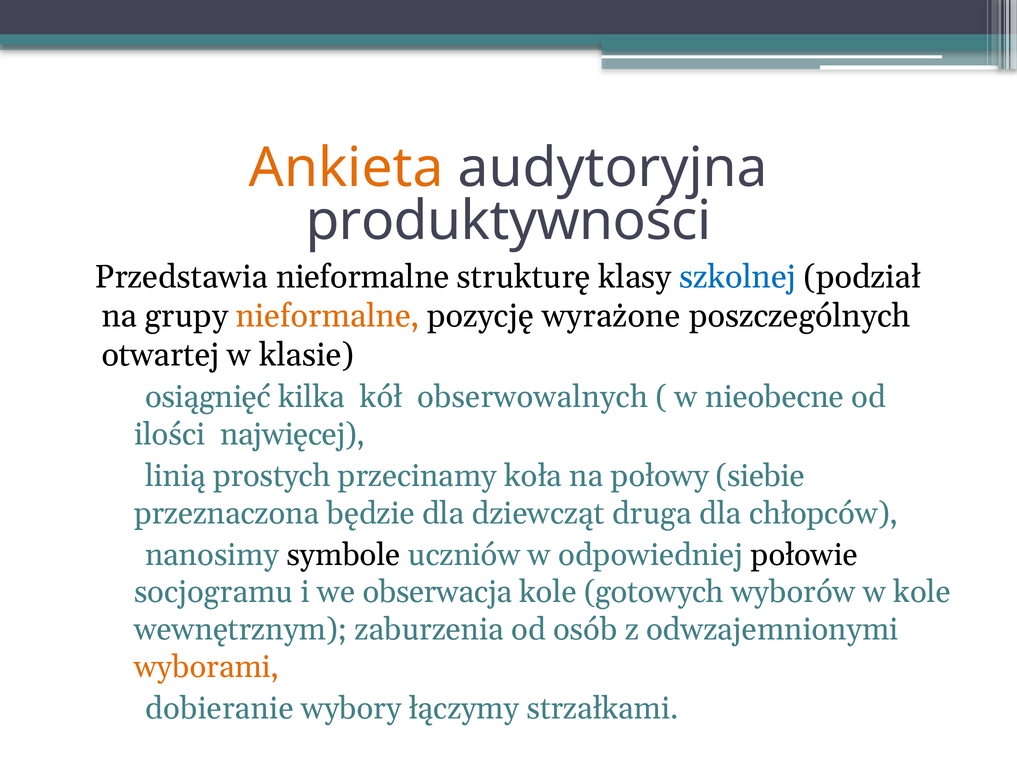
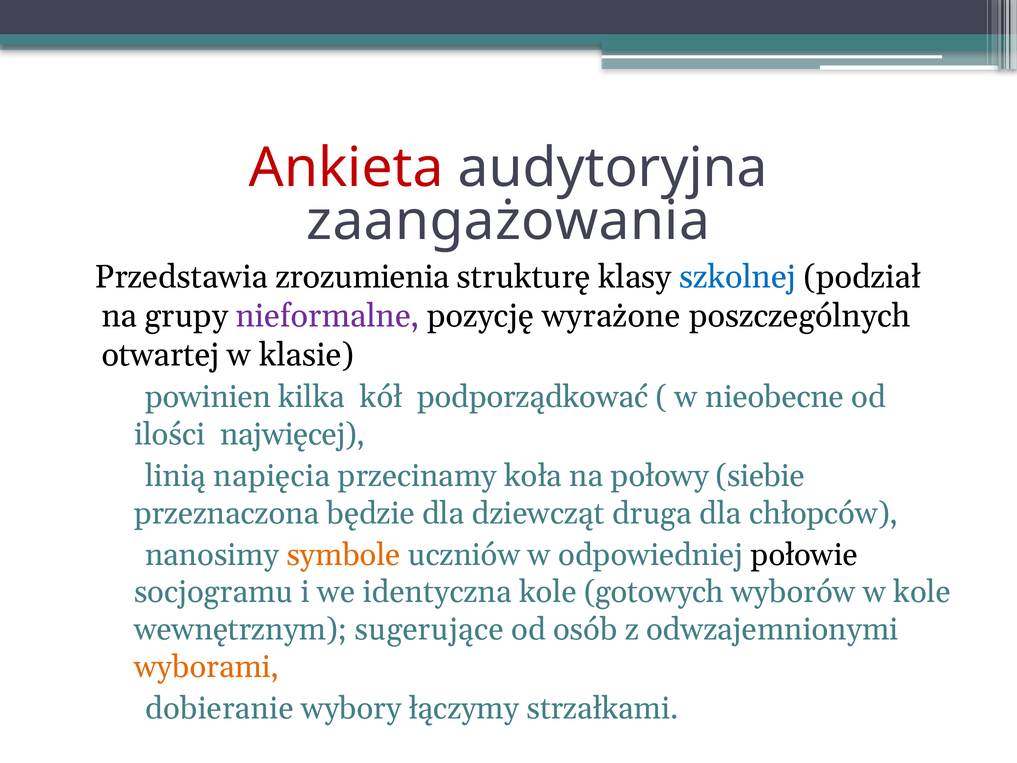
Ankieta colour: orange -> red (346, 168)
produktywności: produktywności -> zaangażowania (508, 221)
Przedstawia nieformalne: nieformalne -> zrozumienia (363, 277)
nieformalne colour: orange -> purple (328, 316)
osiągnięć: osiągnięć -> powinien (208, 397)
obserwowalnych: obserwowalnych -> podporządkować (533, 397)
prostych: prostych -> napięcia (272, 476)
symbole colour: black -> orange (344, 555)
obserwacja: obserwacja -> identyczna (437, 592)
zaburzenia: zaburzenia -> sugerujące (429, 629)
